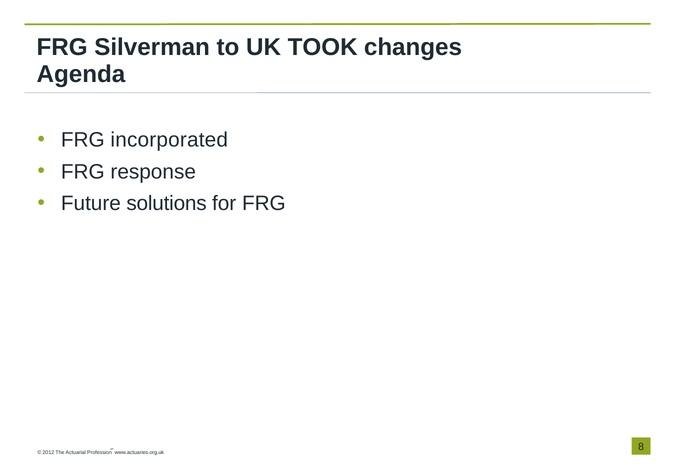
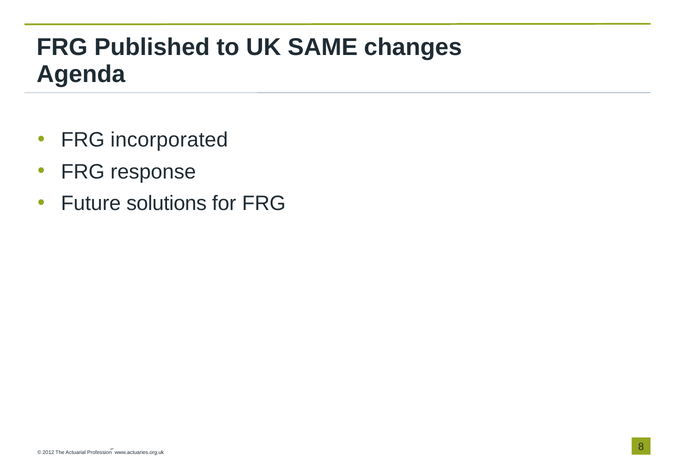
Silverman: Silverman -> Published (152, 47)
TOOK: TOOK -> SAME (323, 47)
